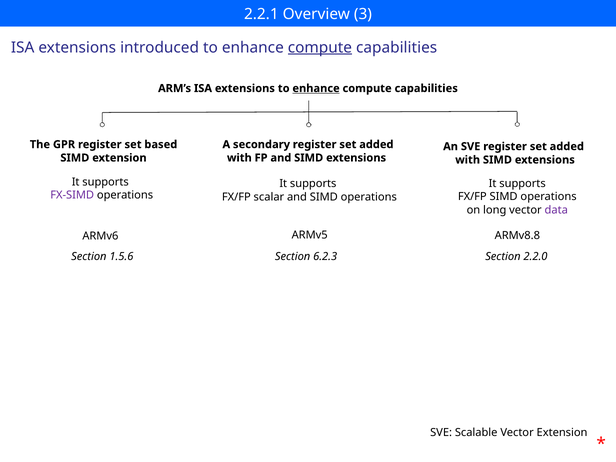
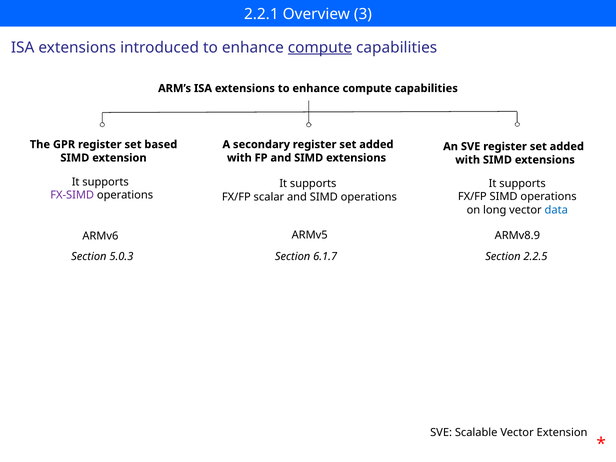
enhance underline: present -> none (316, 88)
data colour: purple -> blue (556, 210)
ARMv8.8: ARMv8.8 -> ARMv8.9 (517, 235)
1.5.6: 1.5.6 -> 5.0.3 (121, 257)
6.2.3: 6.2.3 -> 6.1.7 (325, 257)
2.2.0: 2.2.0 -> 2.2.5 (535, 257)
